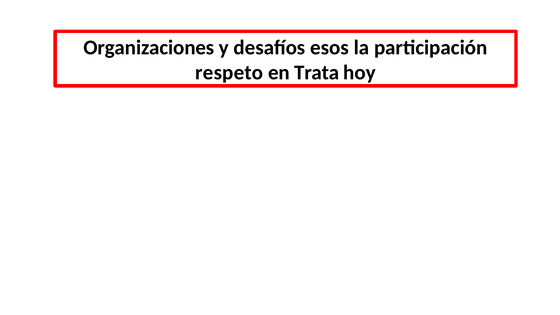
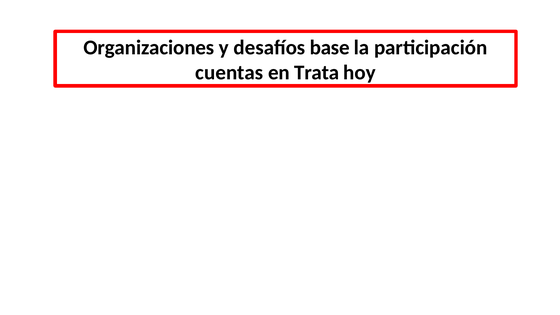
esos: esos -> base (330, 47)
respeto: respeto -> cuentas (229, 73)
